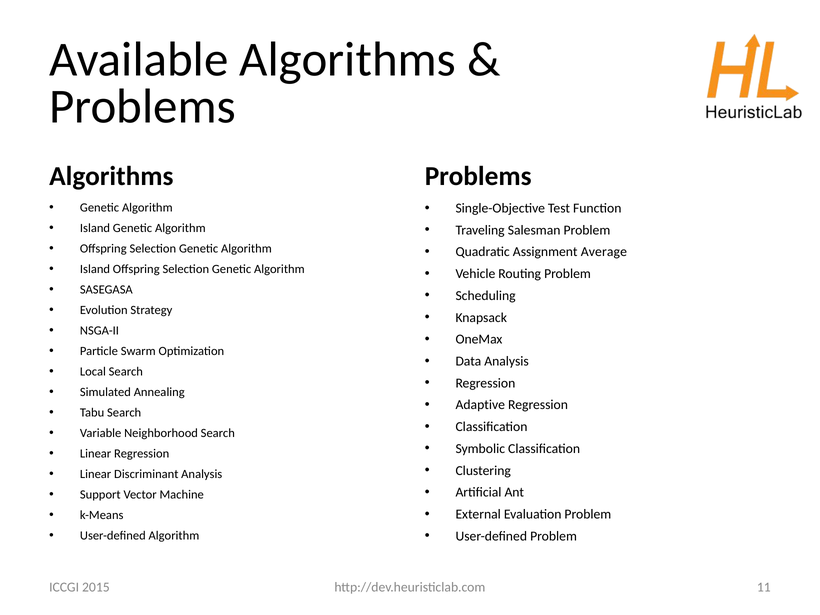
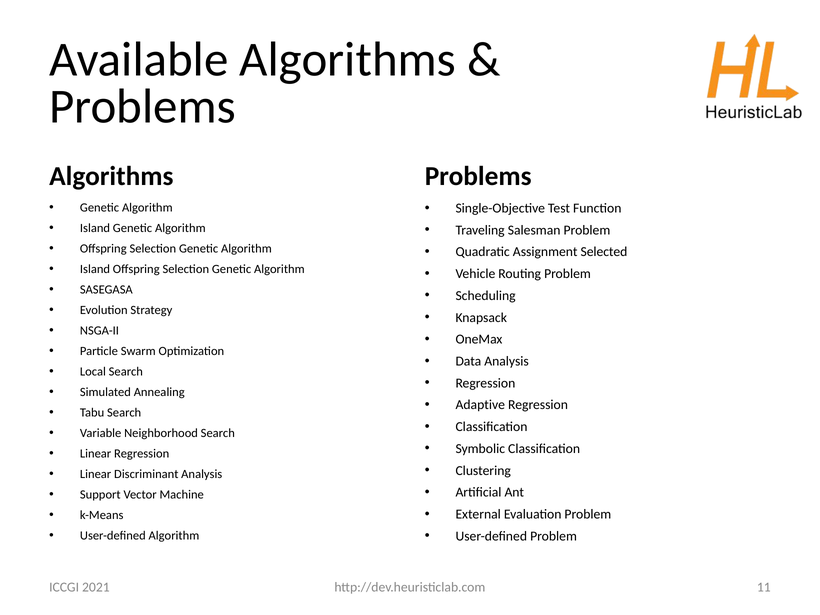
Average: Average -> Selected (604, 252)
2015: 2015 -> 2021 (96, 587)
